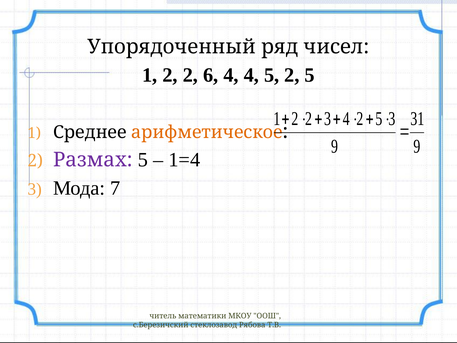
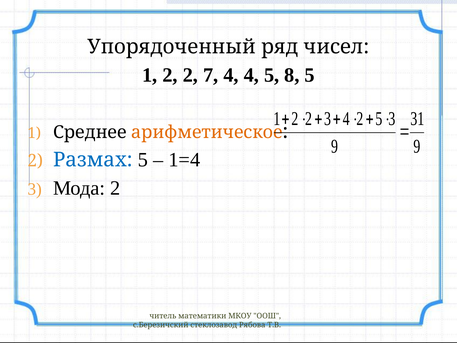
6: 6 -> 7 (211, 75)
4 5 2: 2 -> 8 (292, 75)
Размах colour: purple -> blue (93, 160)
Мода 7: 7 -> 2 (115, 188)
